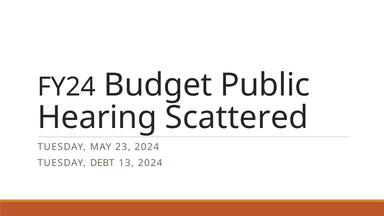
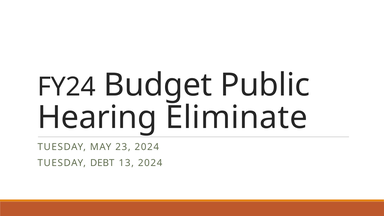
Scattered: Scattered -> Eliminate (236, 118)
